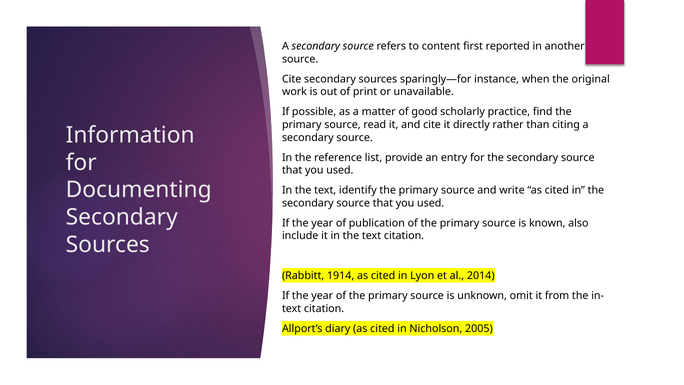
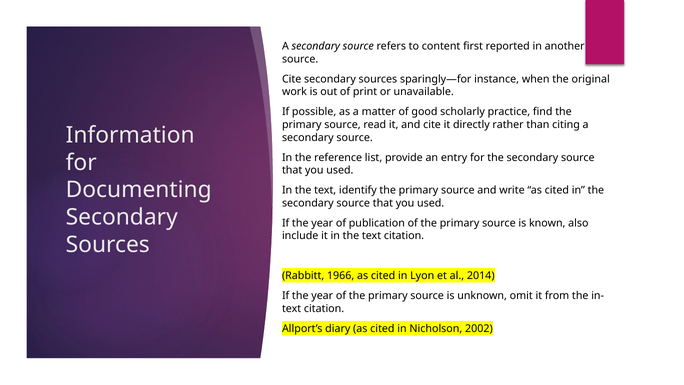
1914: 1914 -> 1966 (341, 276)
2005: 2005 -> 2002 (479, 328)
